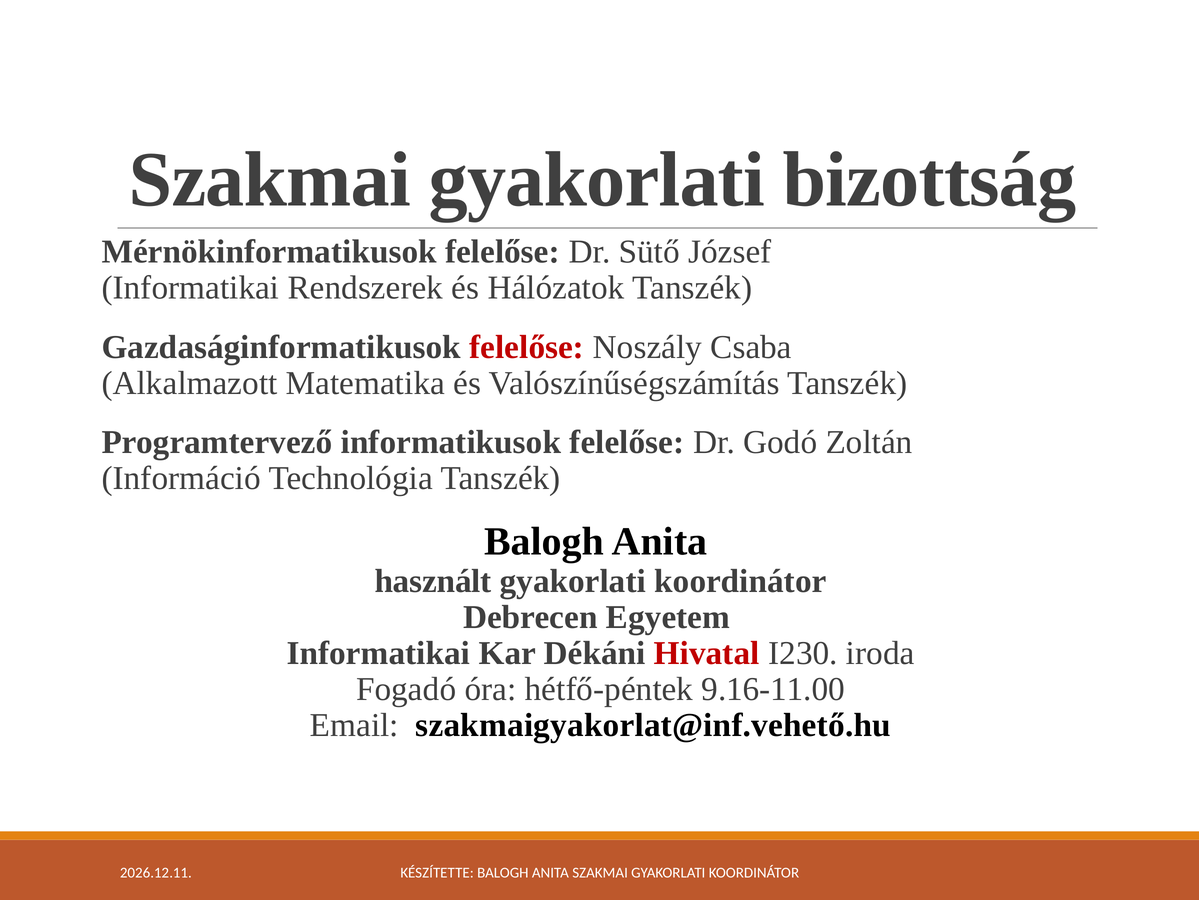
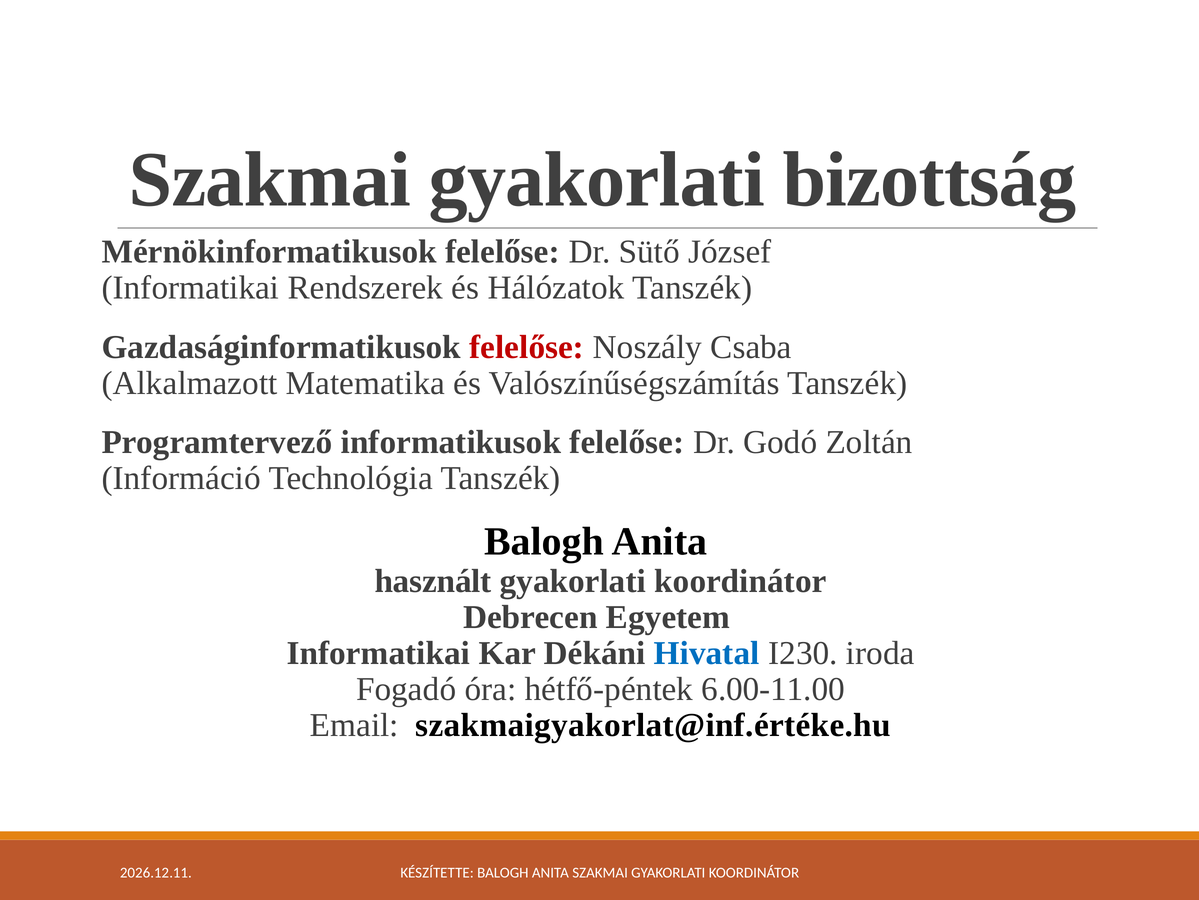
Hivatal colour: red -> blue (707, 652)
9.16-11.00: 9.16-11.00 -> 6.00-11.00 (773, 688)
szakmaigyakorlat@inf.vehető.hu: szakmaigyakorlat@inf.vehető.hu -> szakmaigyakorlat@inf.értéke.hu (653, 724)
